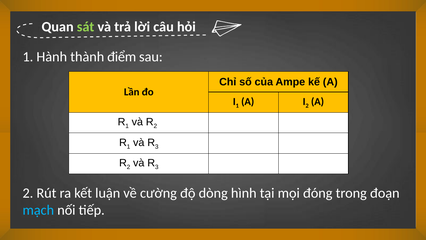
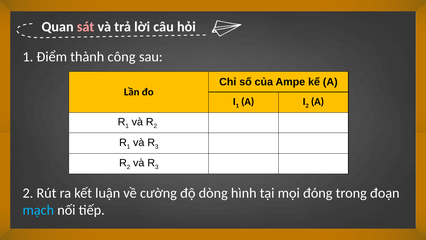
sát colour: light green -> pink (86, 27)
Hành: Hành -> Điểm (52, 57)
điểm: điểm -> công (122, 57)
